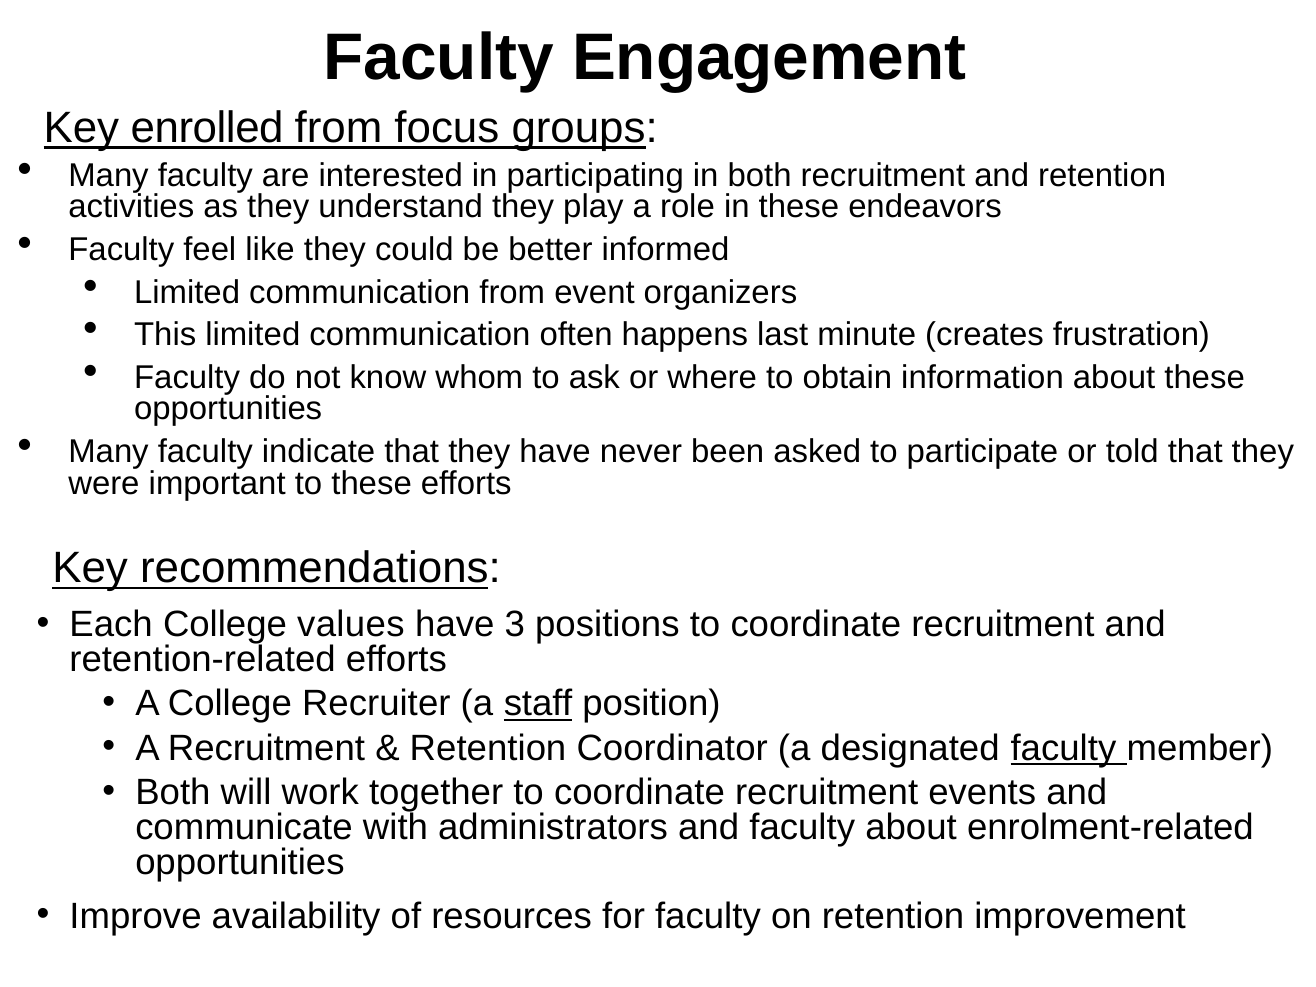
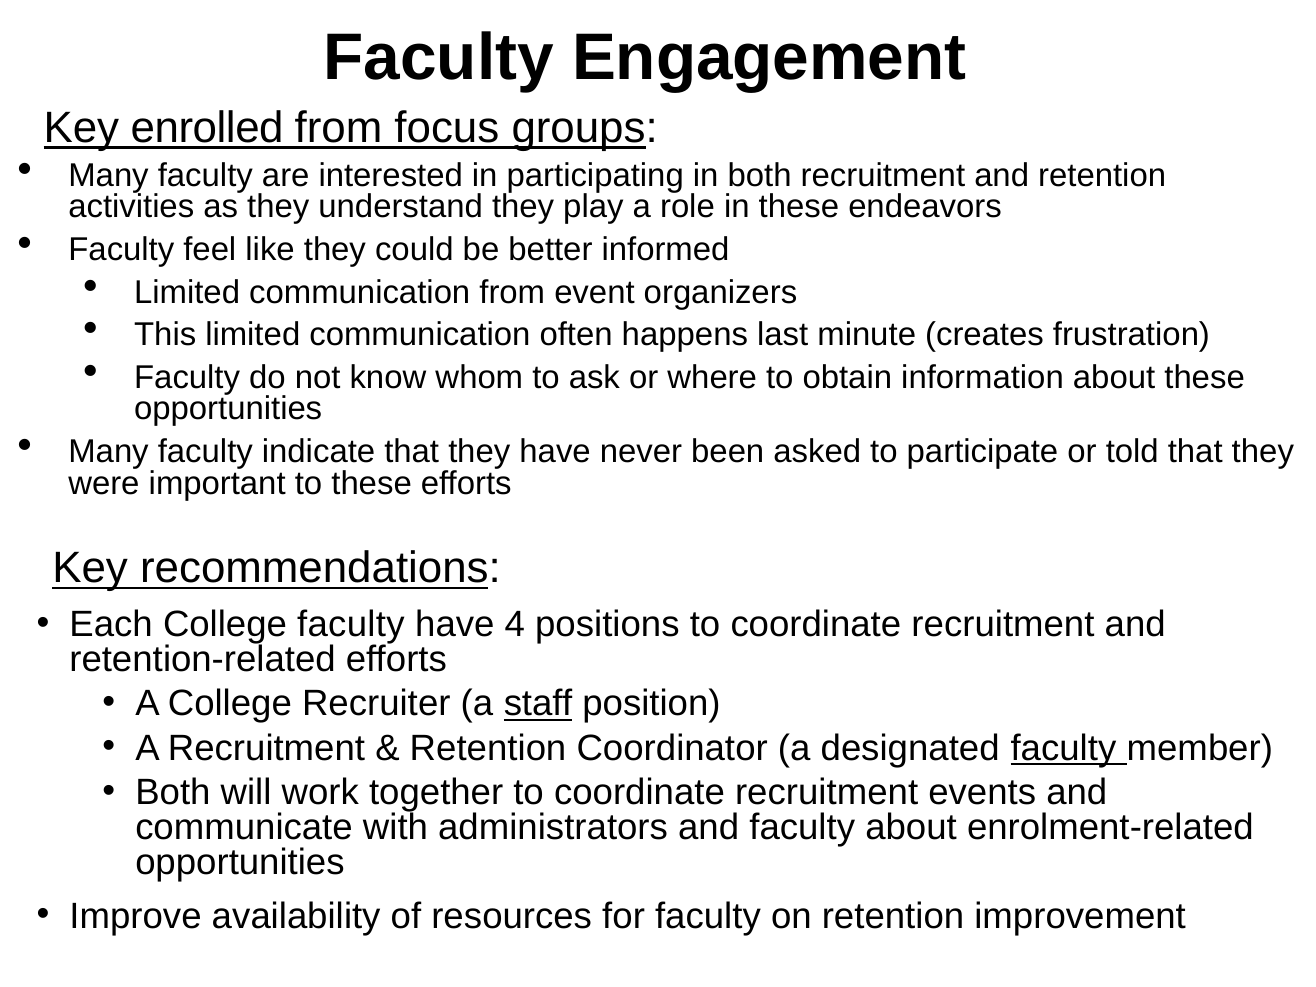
College values: values -> faculty (351, 624)
3: 3 -> 4 (515, 624)
